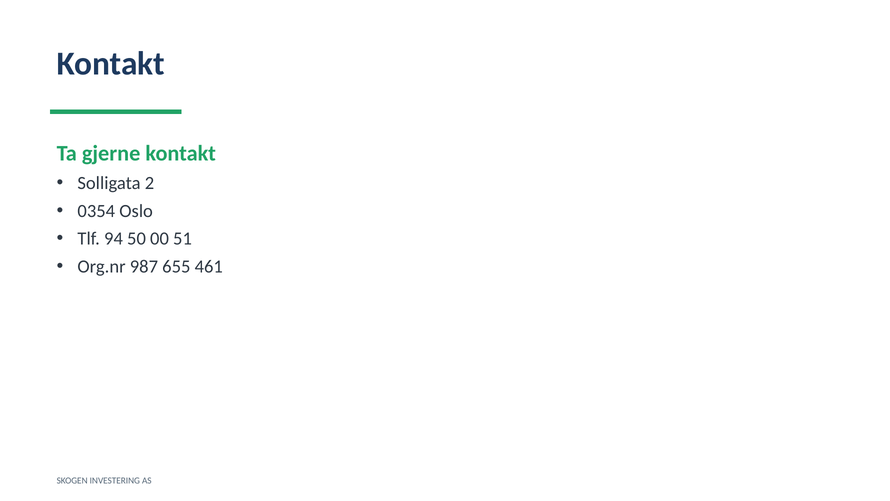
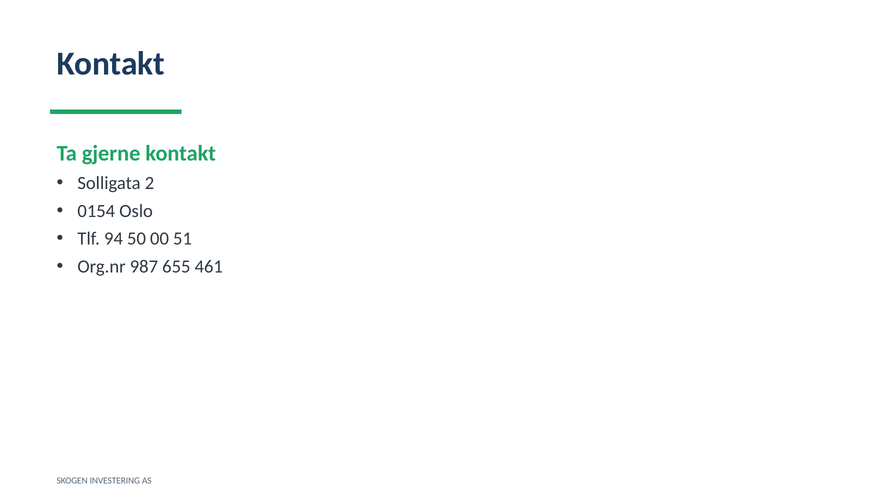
0354: 0354 -> 0154 (96, 211)
